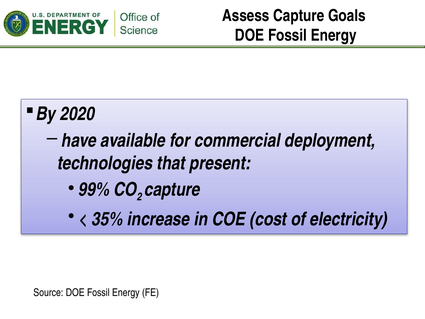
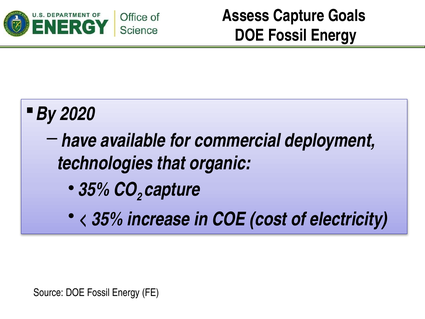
present: present -> organic (220, 163)
99%: 99% -> 35% (94, 190)
